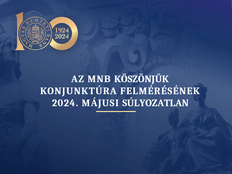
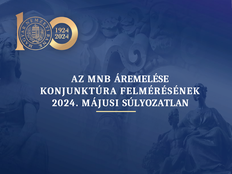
KÖSZÖNJÜK: KÖSZÖNJÜK -> ÁREMELÉSE (142, 79)
